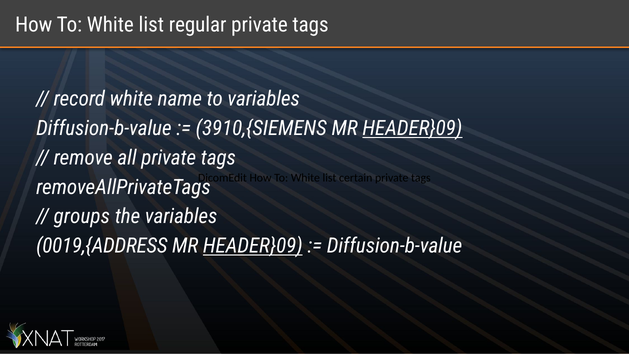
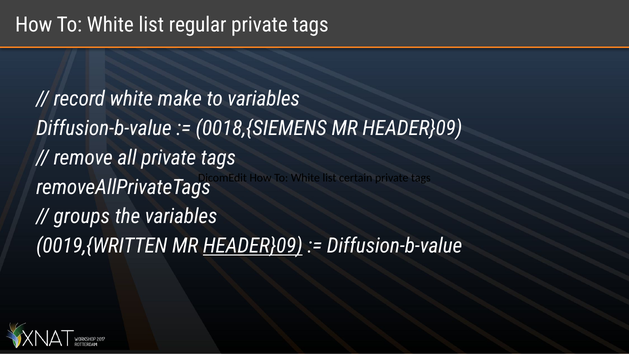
name: name -> make (180, 99)
3910,{SIEMENS: 3910,{SIEMENS -> 0018,{SIEMENS (261, 128)
HEADER}09 underline: present -> none (412, 128)
0019,{ADDRESS: 0019,{ADDRESS -> 0019,{WRITTEN (102, 246)
